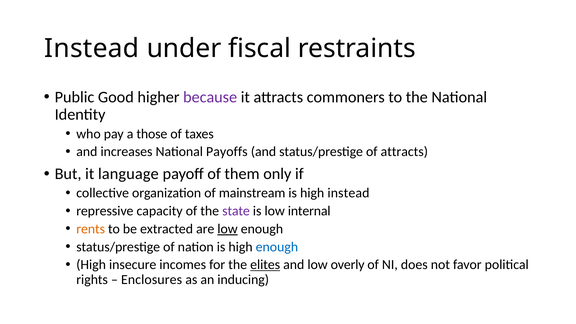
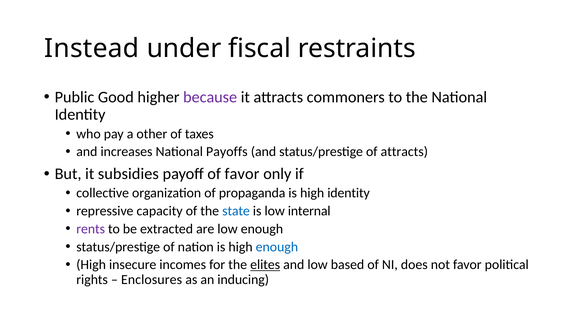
those: those -> other (152, 134)
language: language -> subsidies (128, 174)
of them: them -> favor (242, 174)
mainstream: mainstream -> propaganda (252, 193)
high instead: instead -> identity (349, 193)
state colour: purple -> blue (236, 211)
rents colour: orange -> purple (91, 229)
low underline: present -> none (227, 229)
overly: overly -> based (348, 265)
